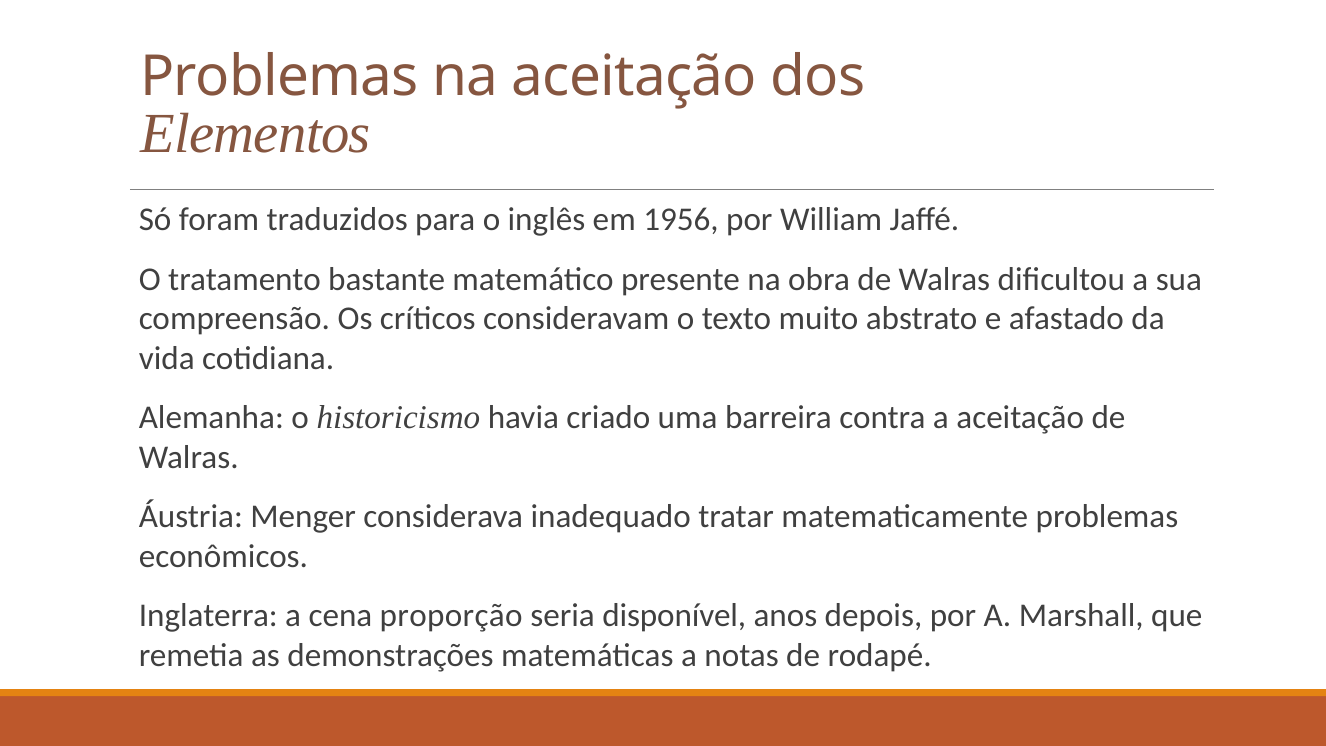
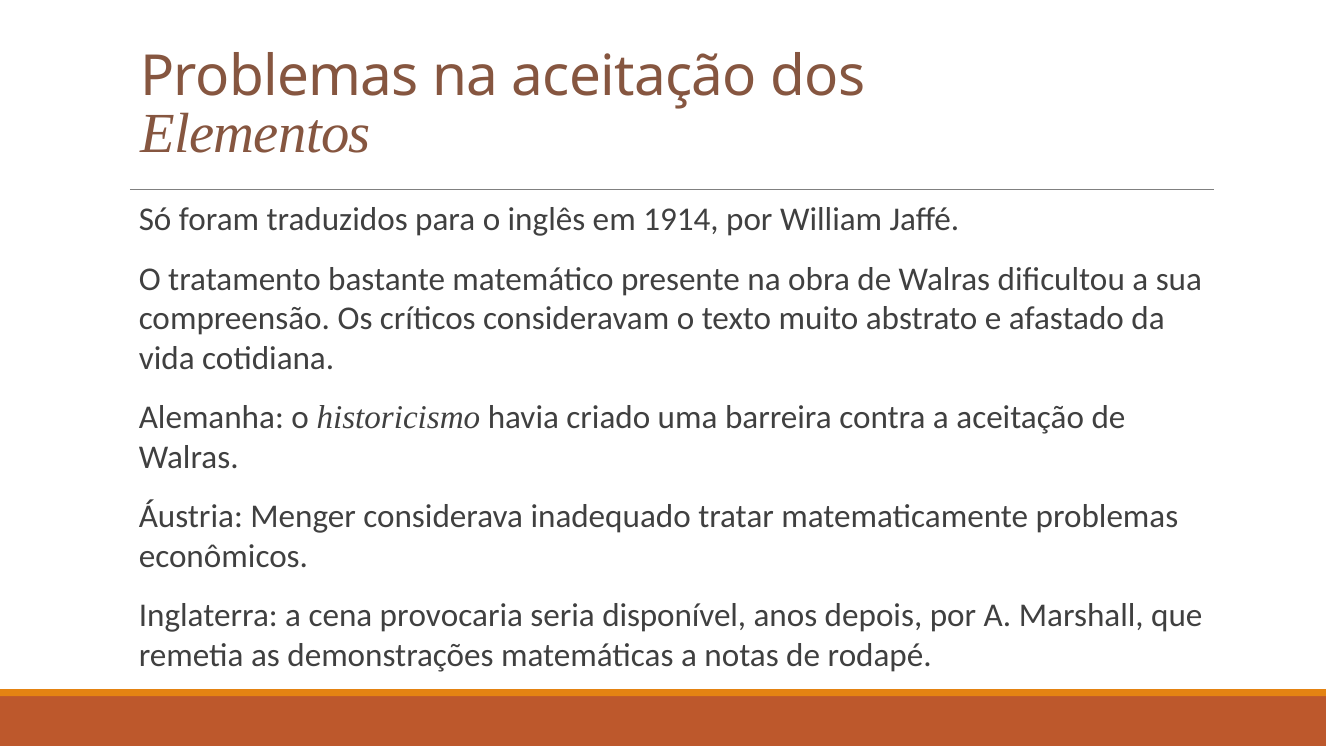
1956: 1956 -> 1914 (681, 220)
proporção: proporção -> provocaria (451, 616)
